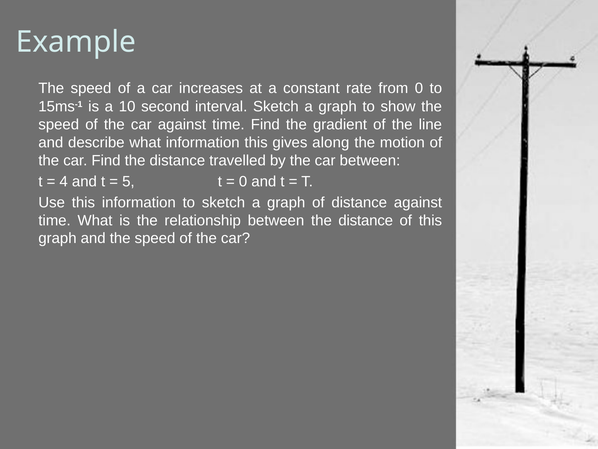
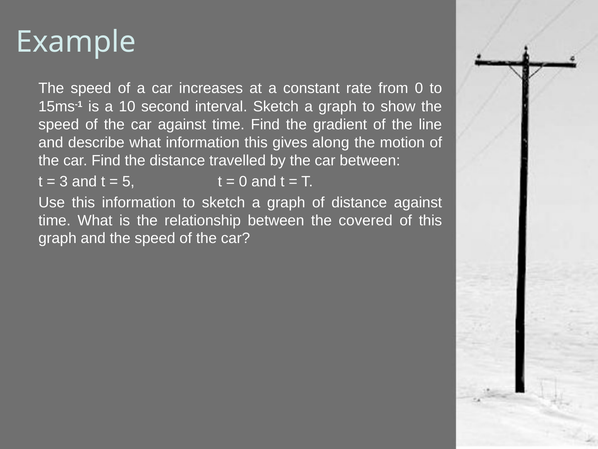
4: 4 -> 3 (64, 181)
between the distance: distance -> covered (366, 220)
